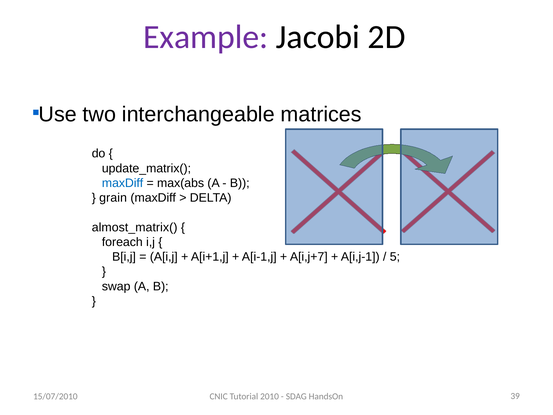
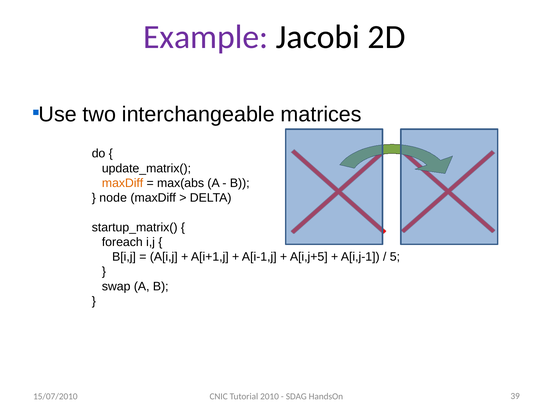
maxDiff colour: blue -> orange (123, 183)
grain: grain -> node (113, 198)
almost_matrix(: almost_matrix( -> startup_matrix( (135, 227)
A[i,j+7: A[i,j+7 -> A[i,j+5 (309, 257)
